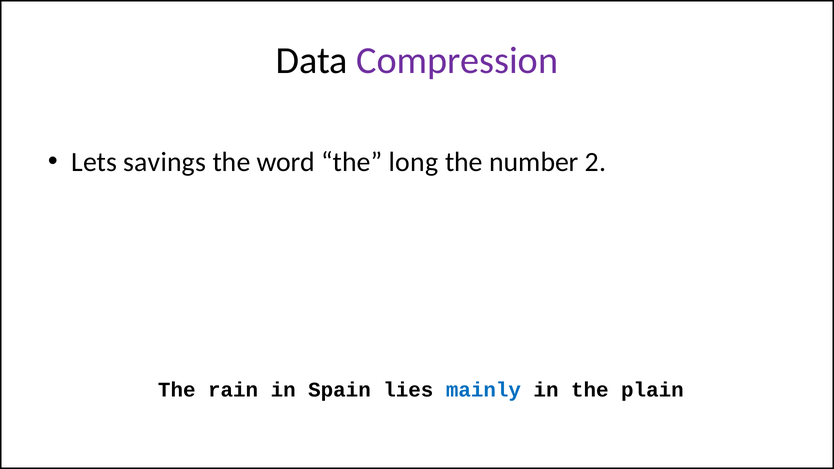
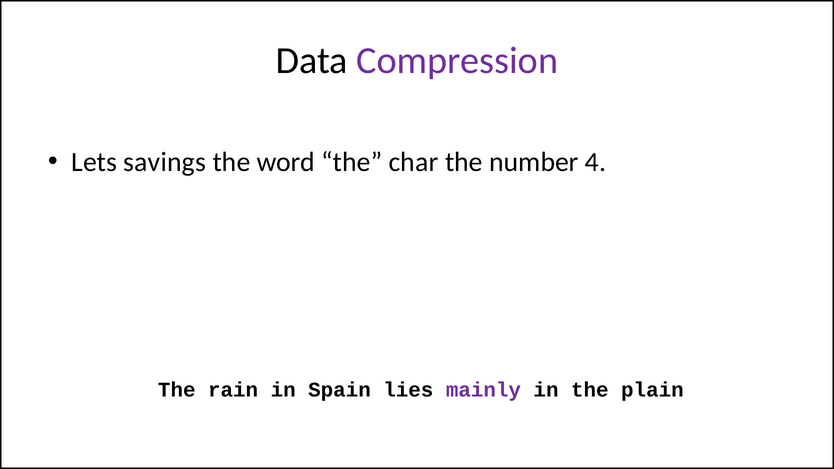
long: long -> char (414, 162)
2: 2 -> 4 (595, 162)
mainly colour: blue -> purple (483, 390)
